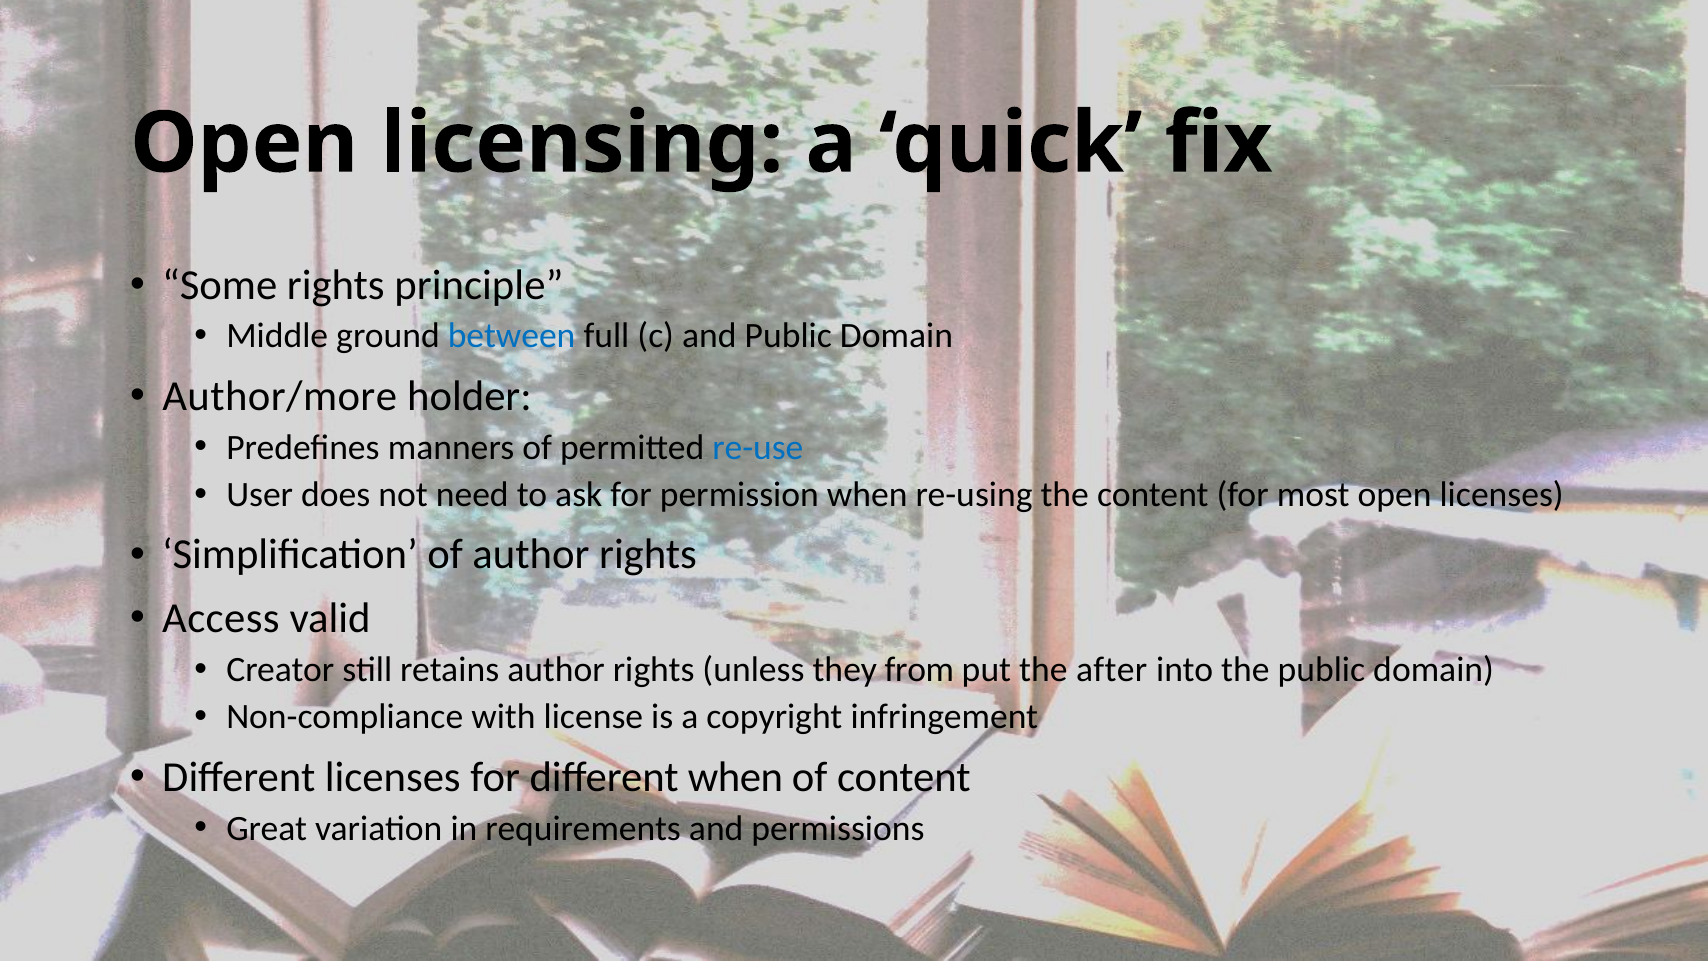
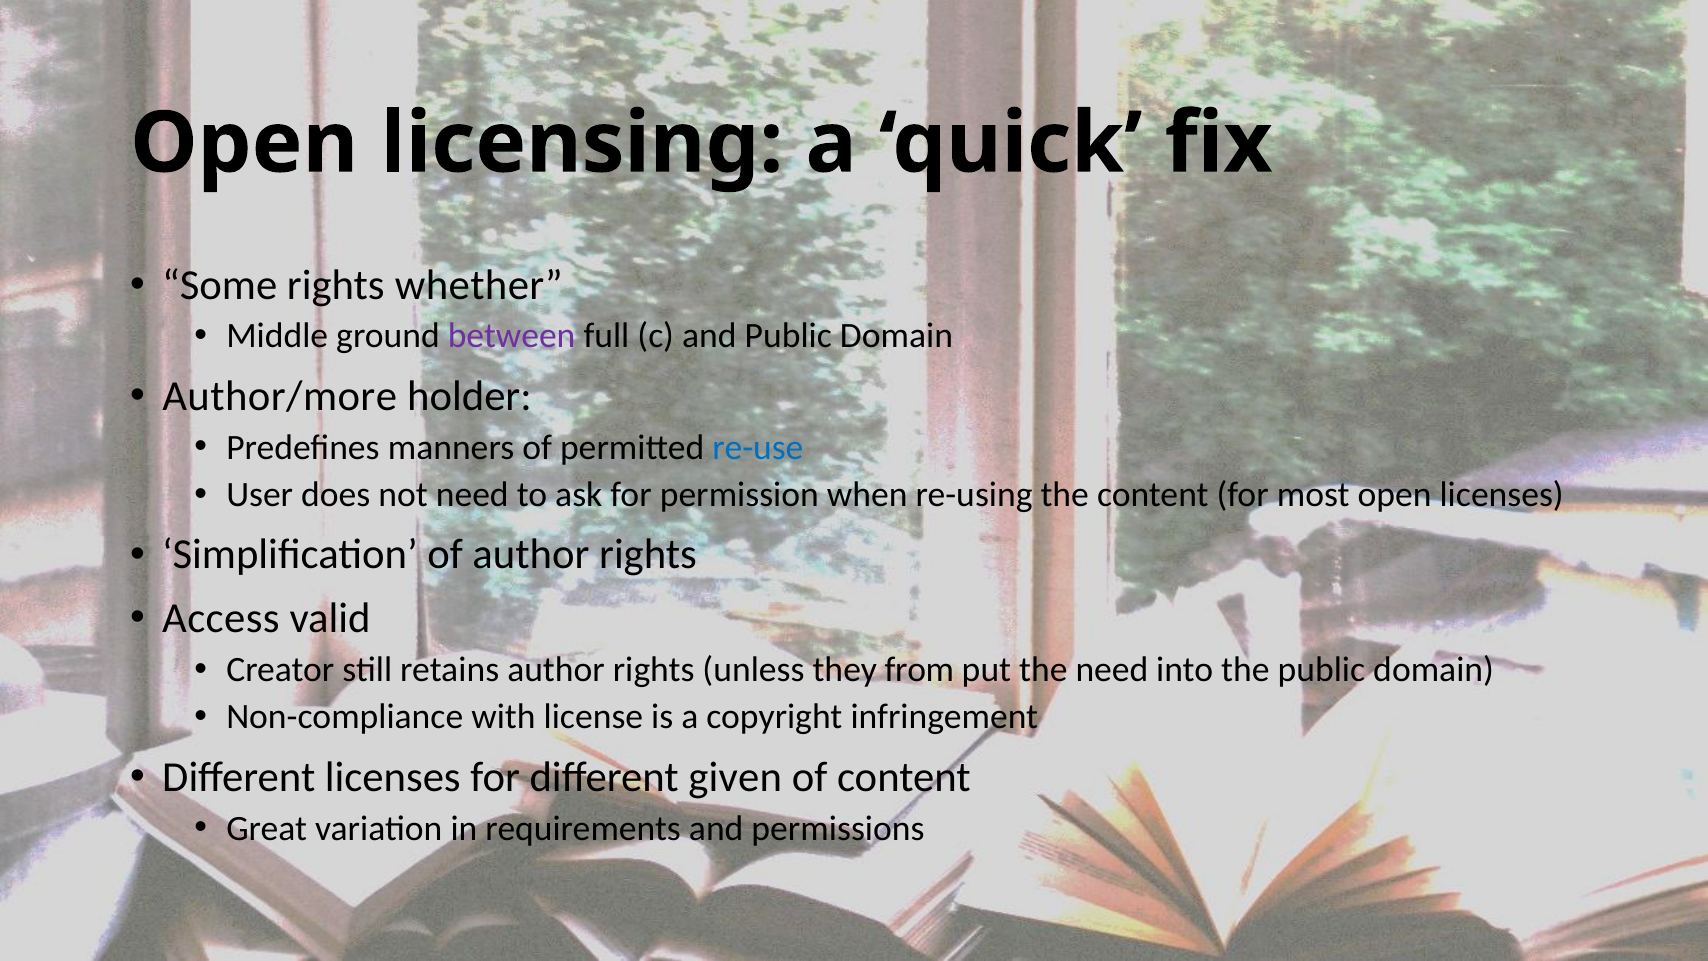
principle: principle -> whether (479, 285)
between colour: blue -> purple (512, 336)
the after: after -> need (1112, 670)
different when: when -> given (735, 777)
